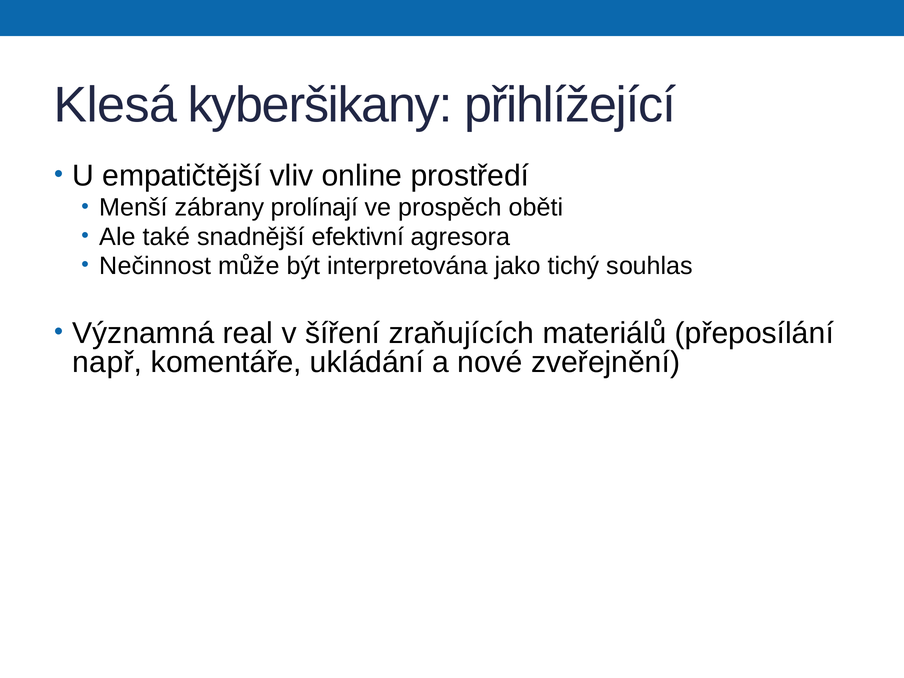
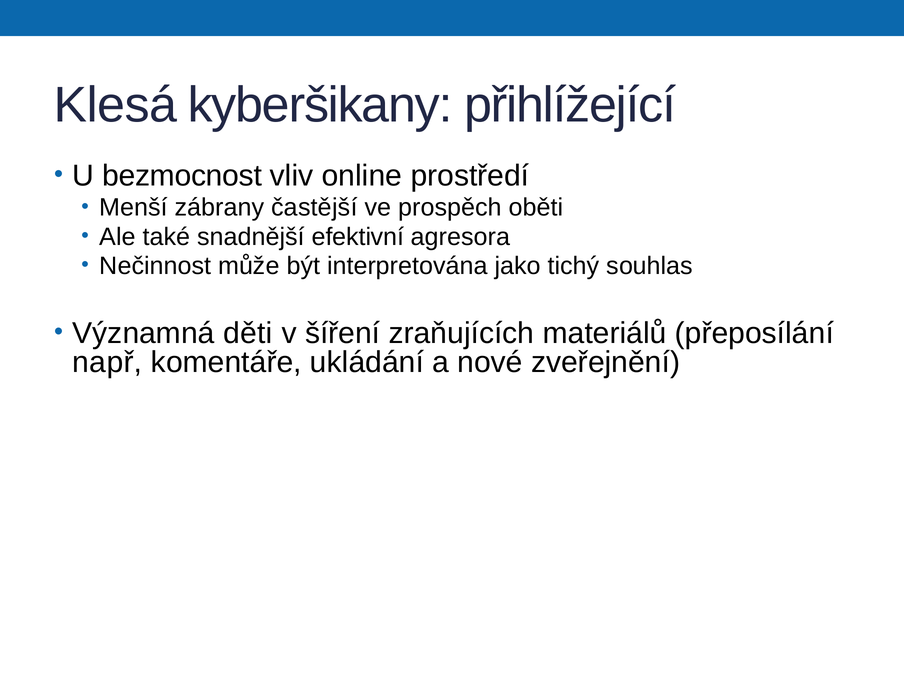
empatičtější: empatičtější -> bezmocnost (182, 176)
prolínají: prolínají -> častější (314, 208)
real: real -> děti (248, 333)
